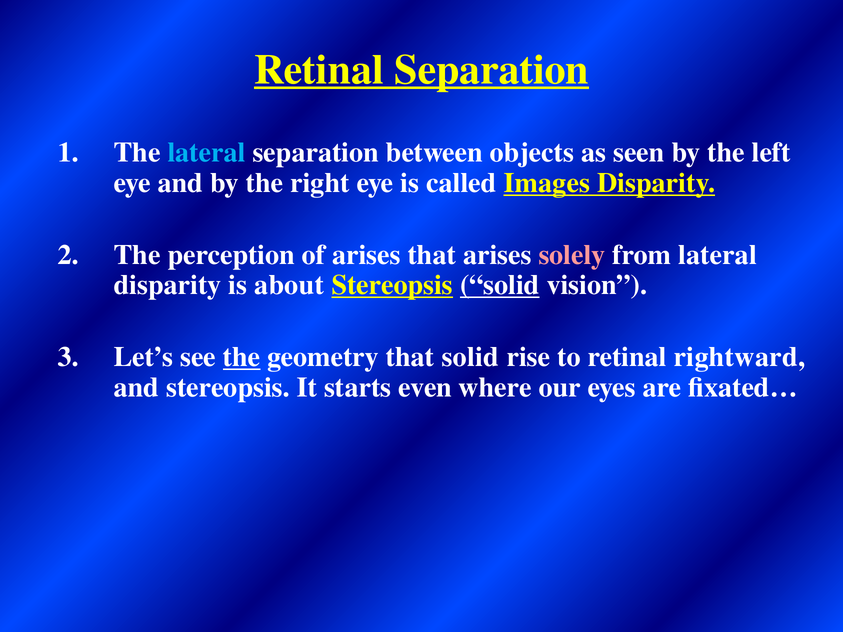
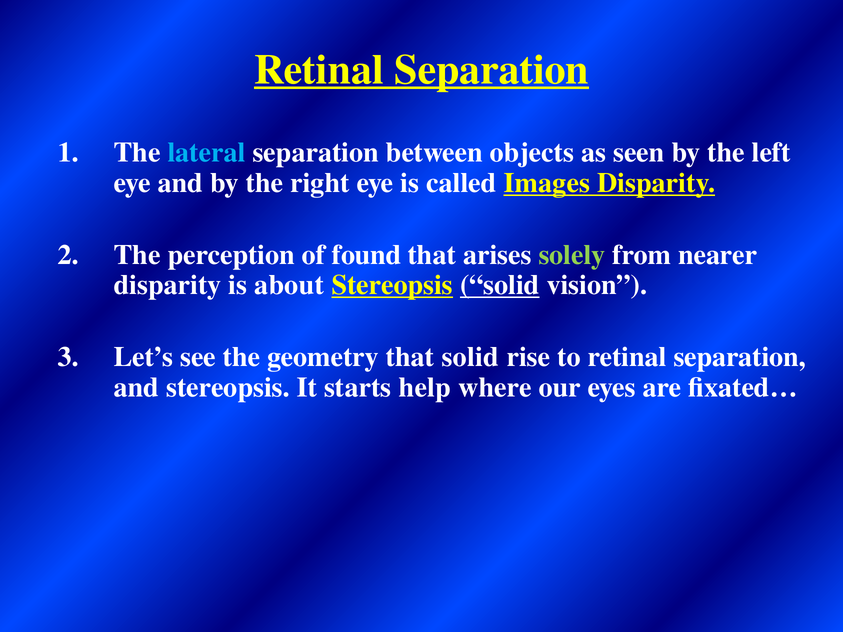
of arises: arises -> found (367, 255)
solely colour: pink -> light green (572, 255)
from lateral: lateral -> nearer (718, 255)
the underline: present -> none (242, 357)
to retinal rightward: rightward -> separation (740, 357)
even: even -> help (425, 387)
